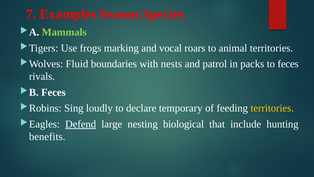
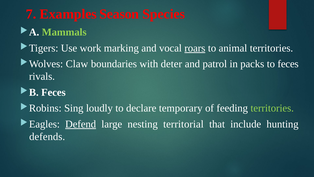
frogs: frogs -> work (91, 48)
roars underline: none -> present (195, 48)
Fluid: Fluid -> Claw (77, 64)
nests: nests -> deter (171, 64)
territories colour: yellow -> light green (272, 108)
biological: biological -> territorial (183, 124)
benefits: benefits -> defends (47, 136)
